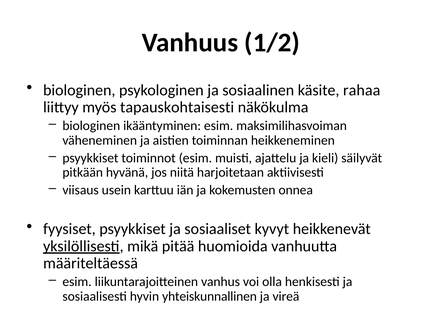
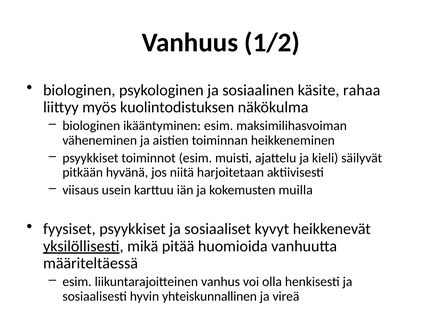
tapauskohtaisesti: tapauskohtaisesti -> kuolintodistuksen (177, 107)
onnea: onnea -> muilla (296, 190)
